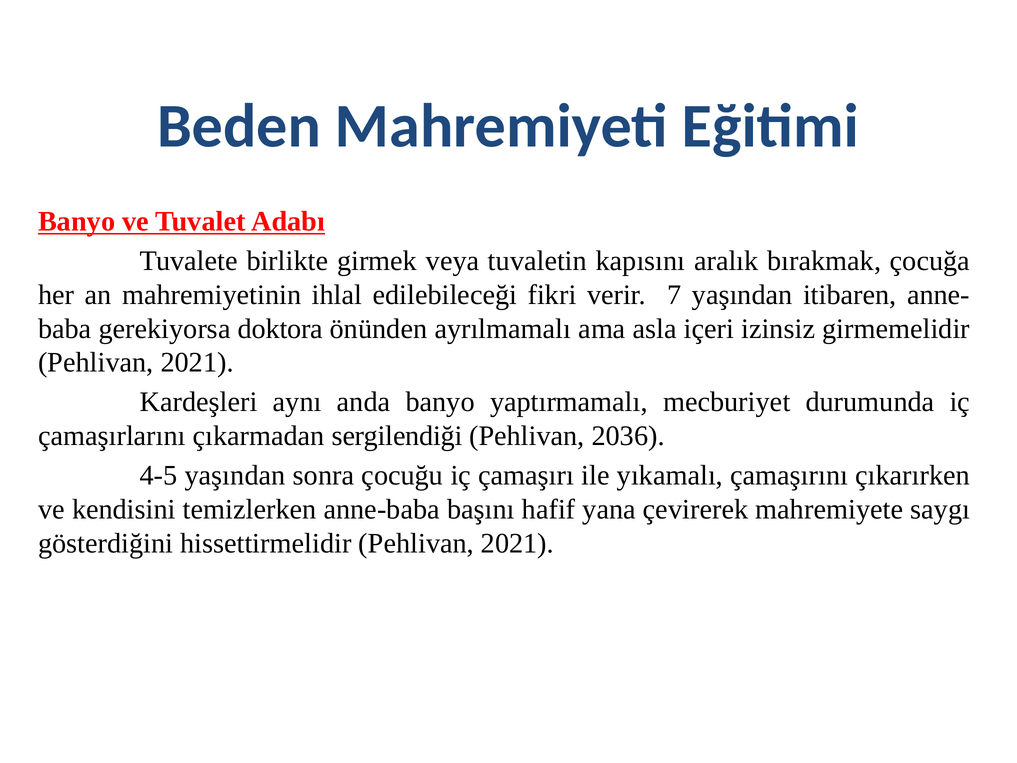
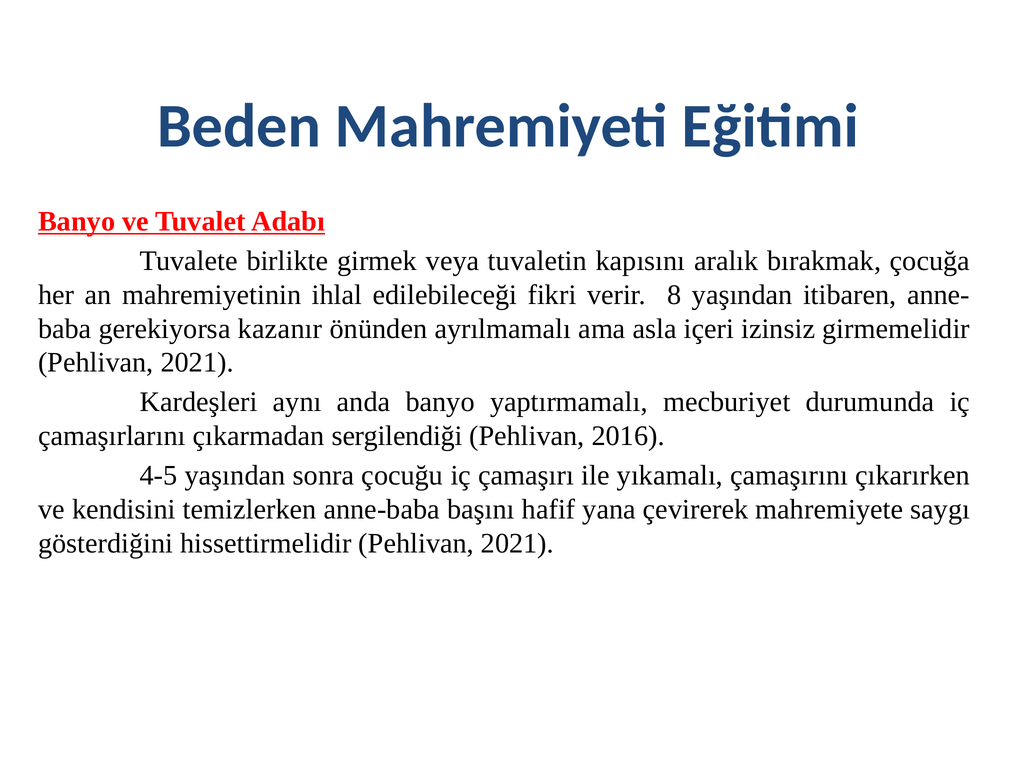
7: 7 -> 8 (674, 295)
doktora: doktora -> kazanır (280, 329)
2036: 2036 -> 2016 (628, 436)
